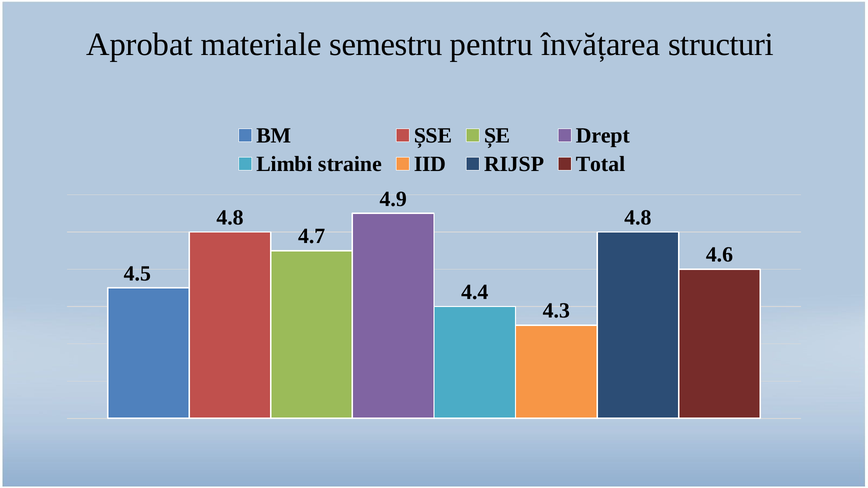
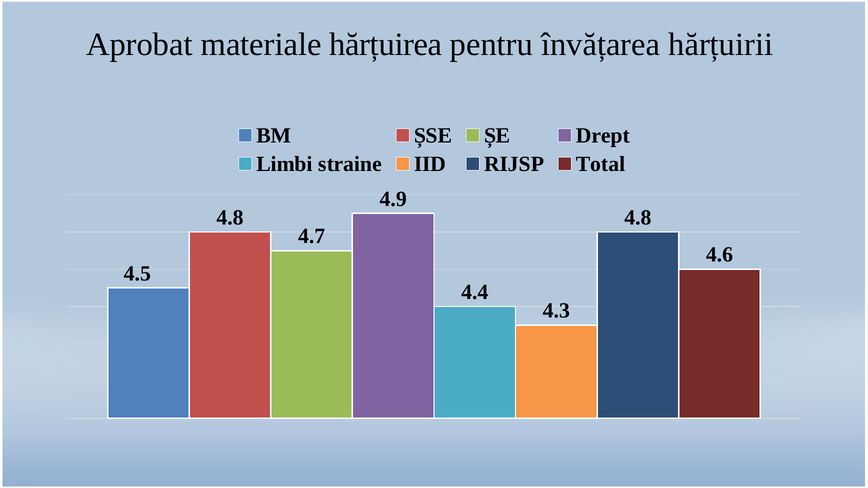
semestru: semestru -> hărțuirea (386, 45)
structuri: structuri -> hărțuirii (721, 45)
